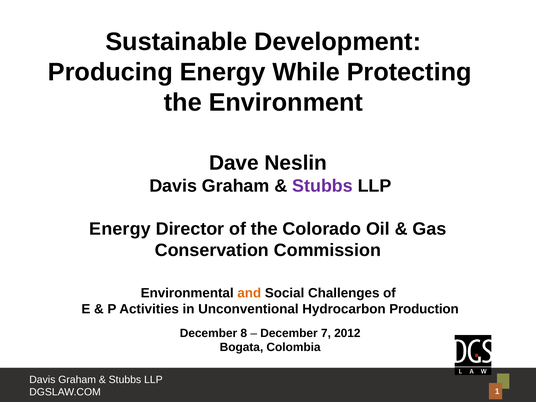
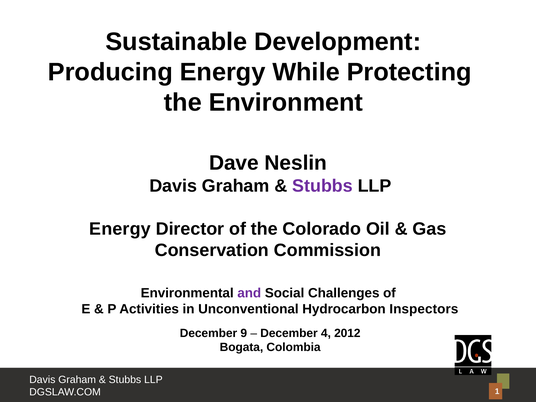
and colour: orange -> purple (249, 293)
Production: Production -> Inspectors (424, 309)
8: 8 -> 9 (244, 333)
7: 7 -> 4 (326, 333)
